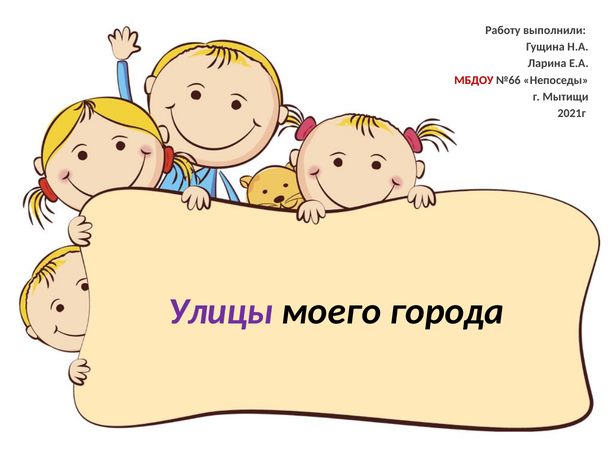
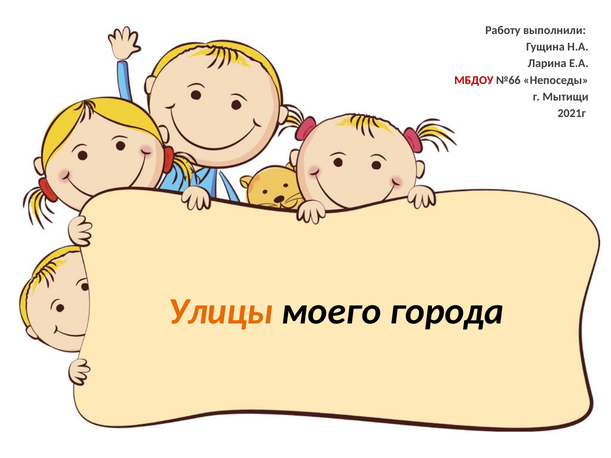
Улицы colour: purple -> orange (221, 311)
